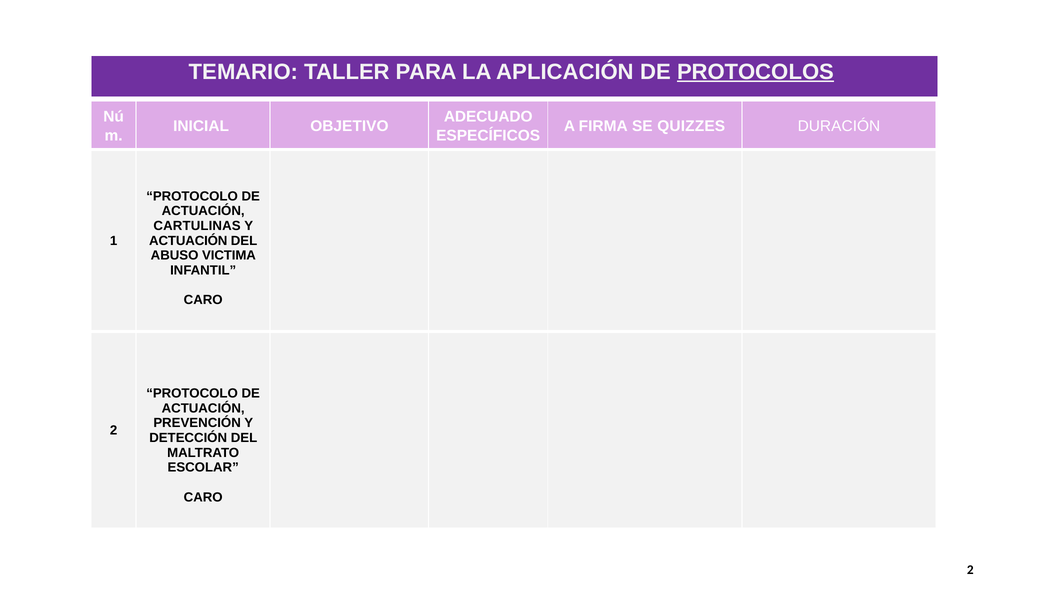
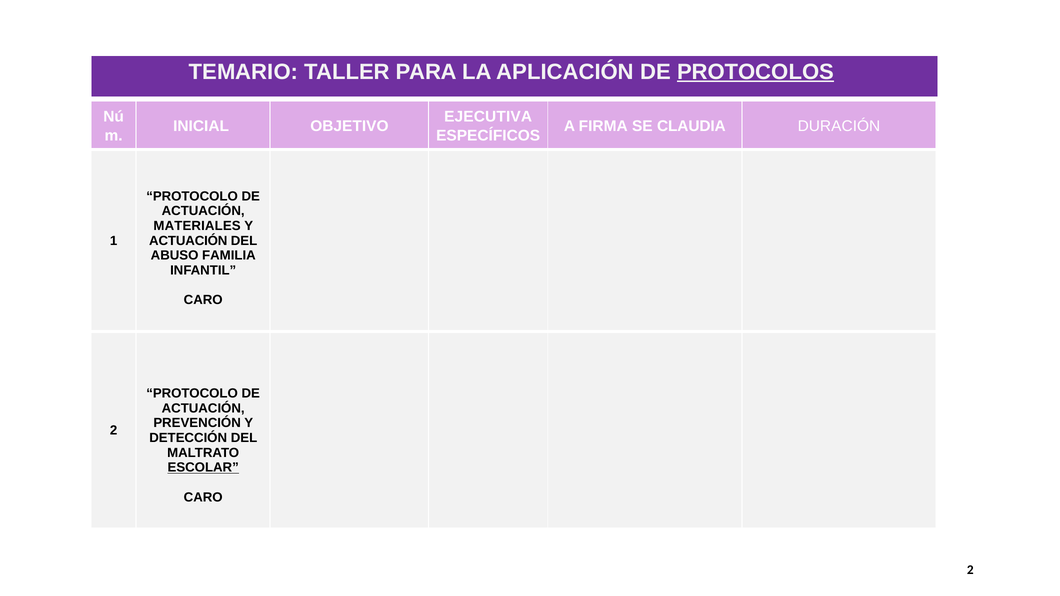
ADECUADO: ADECUADO -> EJECUTIVA (488, 117)
QUIZZES: QUIZZES -> CLAUDIA (691, 126)
CARTULINAS: CARTULINAS -> MATERIALES (197, 226)
ABUSO VICTIMA: VICTIMA -> FAMILIA (229, 256)
ESCOLAR underline: none -> present (203, 468)
